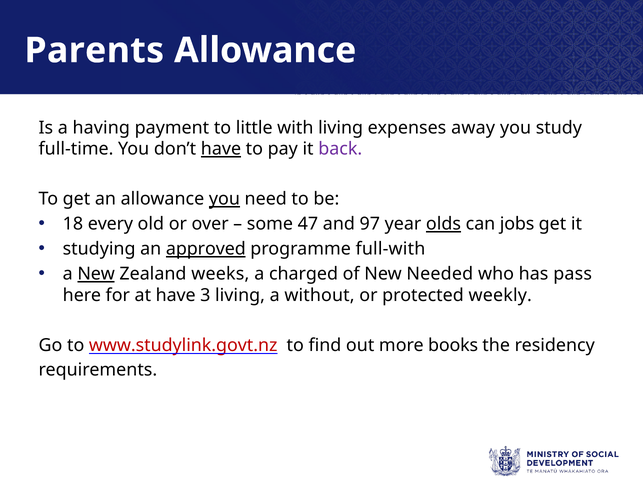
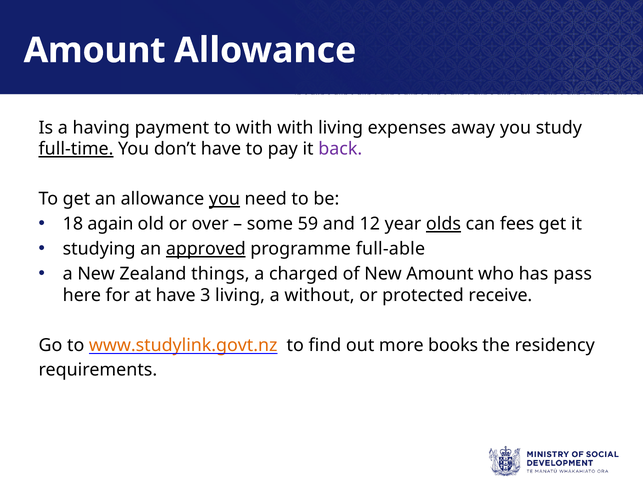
Parents: Parents -> Amount (95, 50)
to little: little -> with (254, 128)
full-time underline: none -> present (76, 149)
have underline: present -> none (221, 149)
every: every -> again (110, 224)
47: 47 -> 59 (308, 224)
97: 97 -> 12 (370, 224)
jobs: jobs -> fees (517, 224)
full-with: full-with -> full-able (390, 249)
New underline: present -> none (96, 274)
weeks: weeks -> things (220, 274)
New Needed: Needed -> Amount (440, 274)
weekly: weekly -> receive (500, 296)
www.studylink.govt.nz colour: red -> orange (183, 346)
